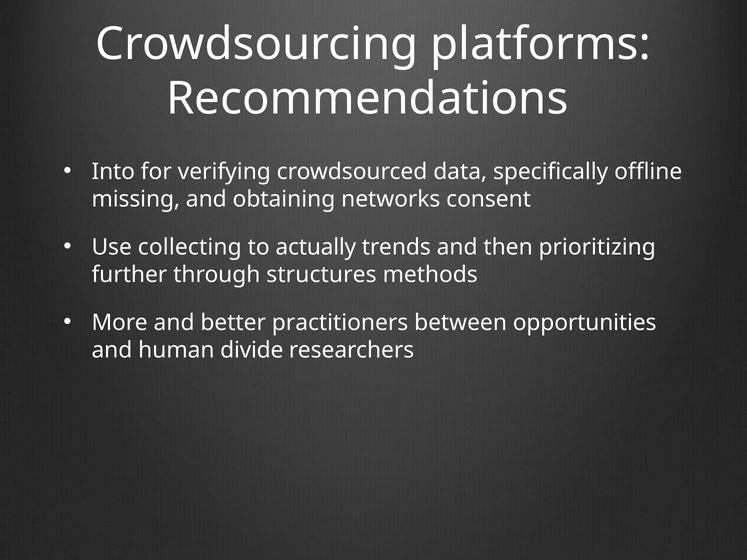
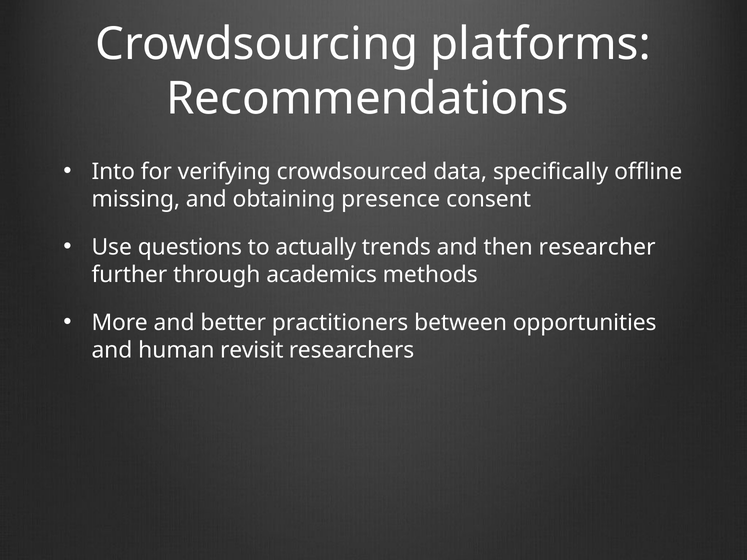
networks: networks -> presence (391, 199)
collecting: collecting -> questions (190, 247)
prioritizing: prioritizing -> researcher (597, 247)
structures: structures -> academics (322, 275)
divide: divide -> revisit (252, 350)
